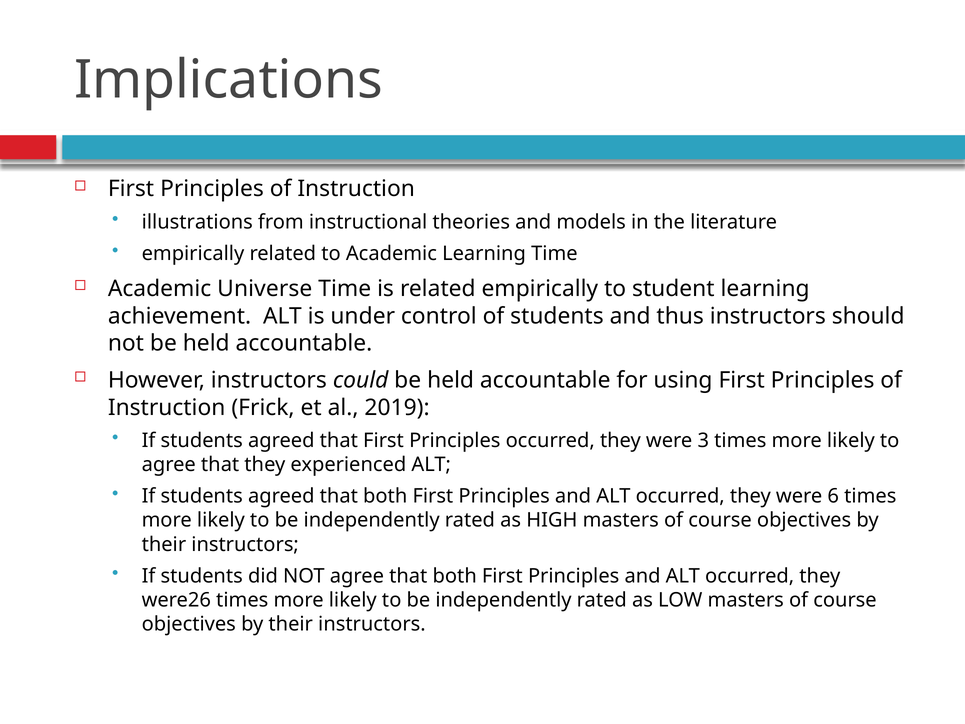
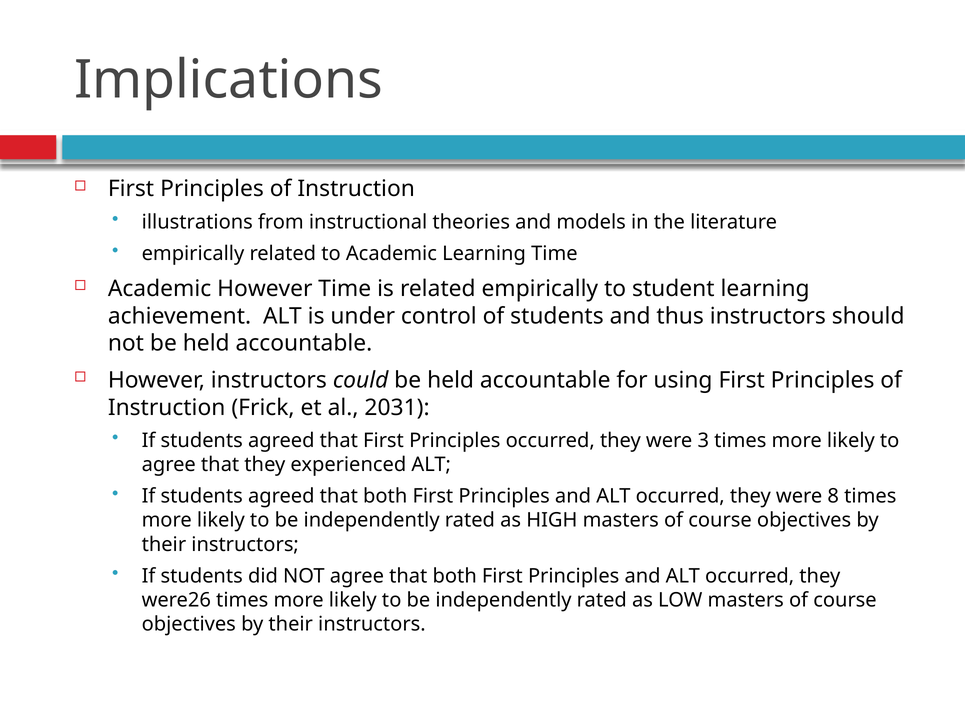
Academic Universe: Universe -> However (265, 289)
2019: 2019 -> 2031 (397, 407)
6: 6 -> 8 (833, 496)
